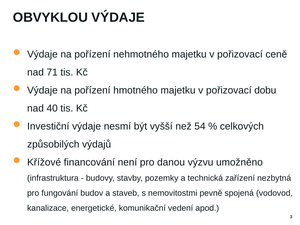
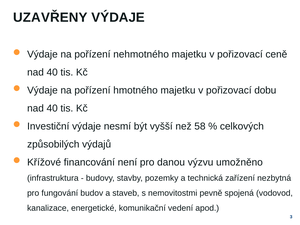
OBVYKLOU: OBVYKLOU -> UZAVŘENY (50, 18)
71: 71 -> 40 (52, 72)
54: 54 -> 58 (200, 126)
